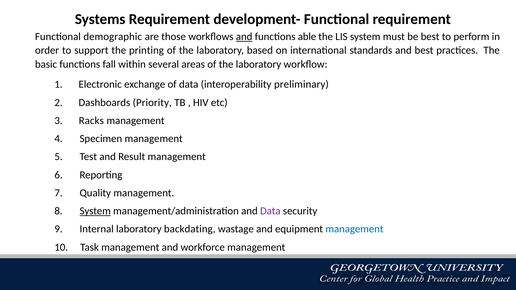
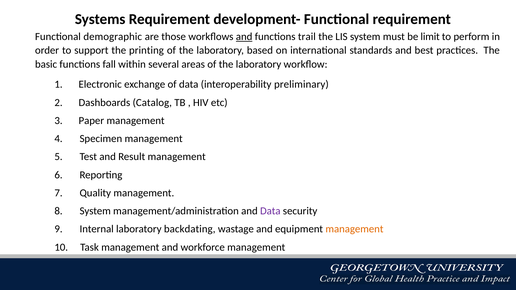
able: able -> trail (307, 37)
be best: best -> limit (430, 37)
Priority: Priority -> Catalog (152, 103)
Racks: Racks -> Paper (91, 121)
System underline: present -> none (95, 211)
management colour: blue -> orange (354, 229)
